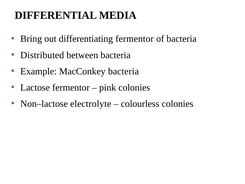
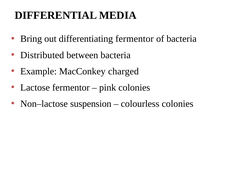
MacConkey bacteria: bacteria -> charged (123, 71)
electrolyte: electrolyte -> suspension (91, 104)
